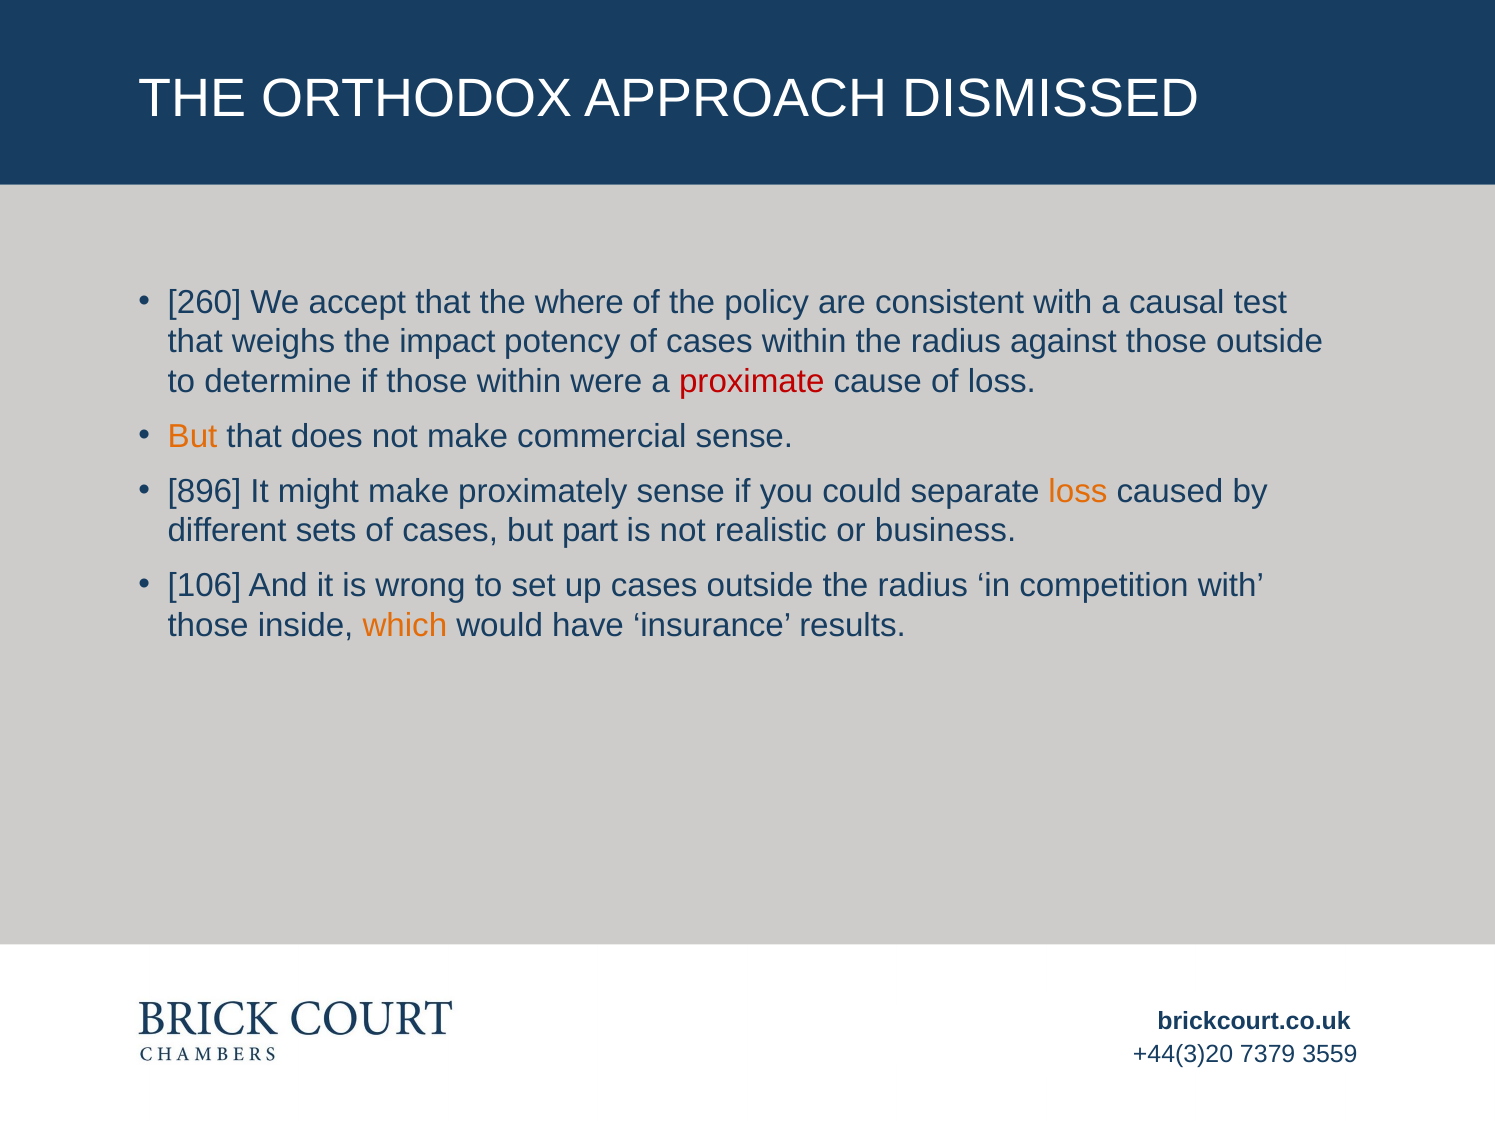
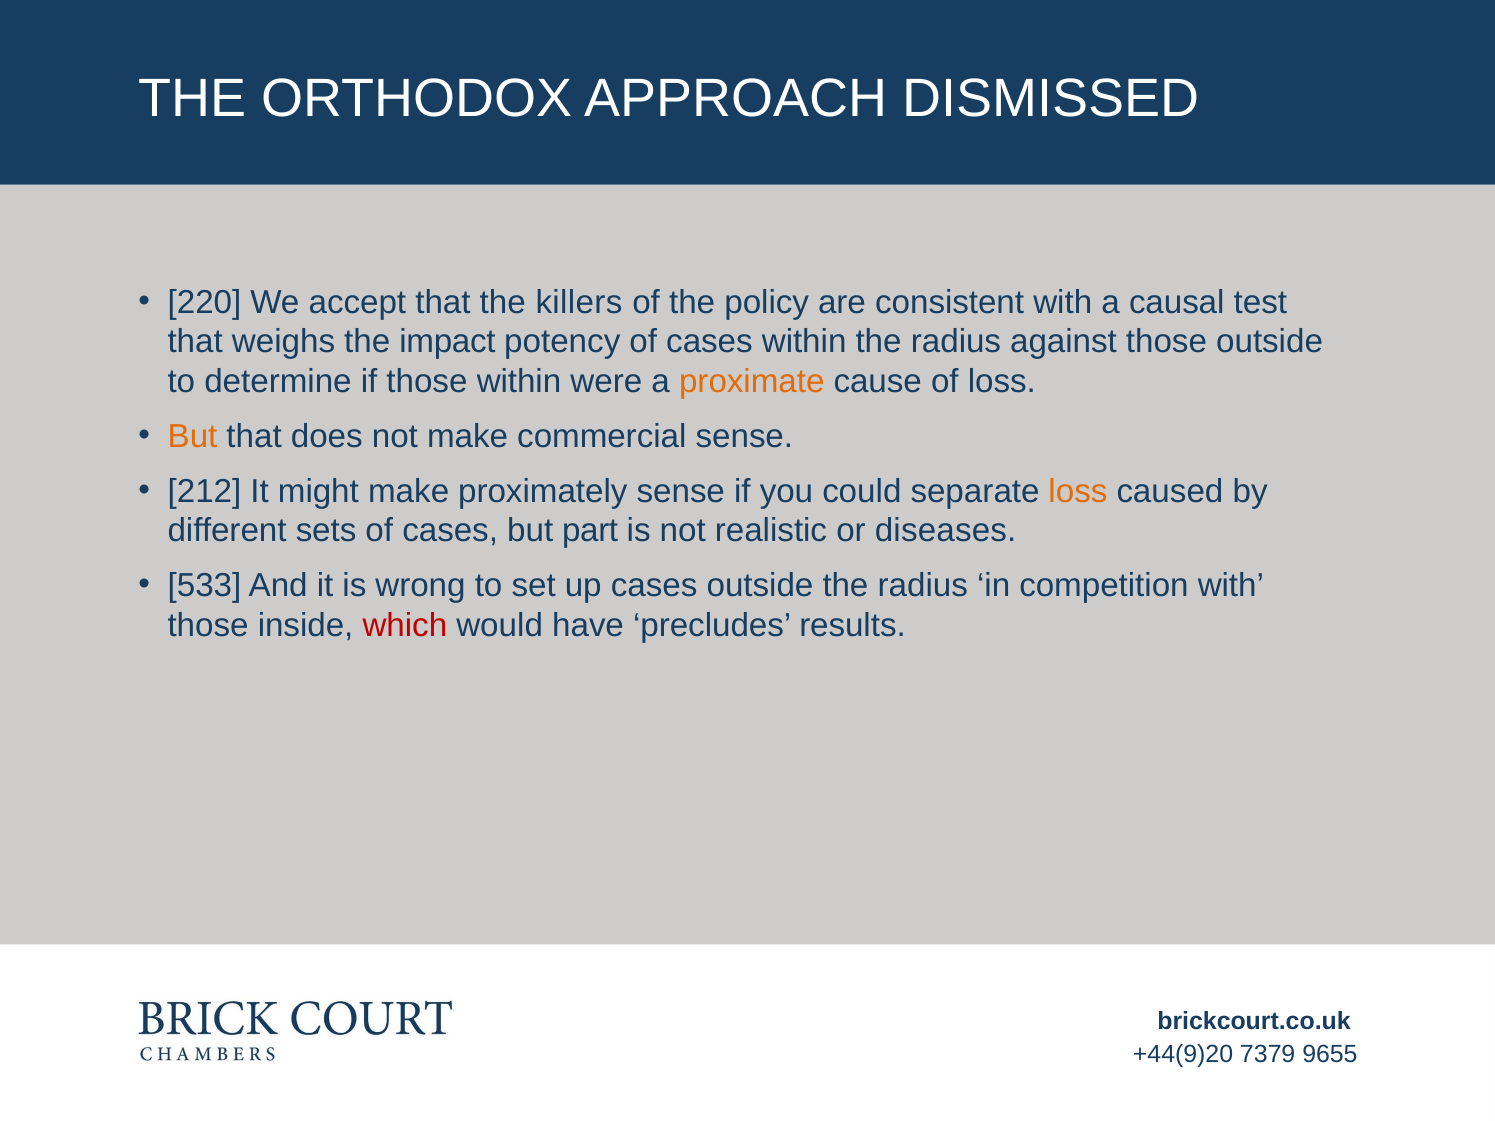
260: 260 -> 220 (204, 303)
where: where -> killers (579, 303)
proximate colour: red -> orange (752, 381)
896: 896 -> 212 (204, 492)
business: business -> diseases (946, 531)
106: 106 -> 533 (204, 586)
which colour: orange -> red (405, 625)
insurance: insurance -> precludes (712, 625)
+44(3)20: +44(3)20 -> +44(9)20 (1183, 1055)
3559: 3559 -> 9655 (1330, 1055)
